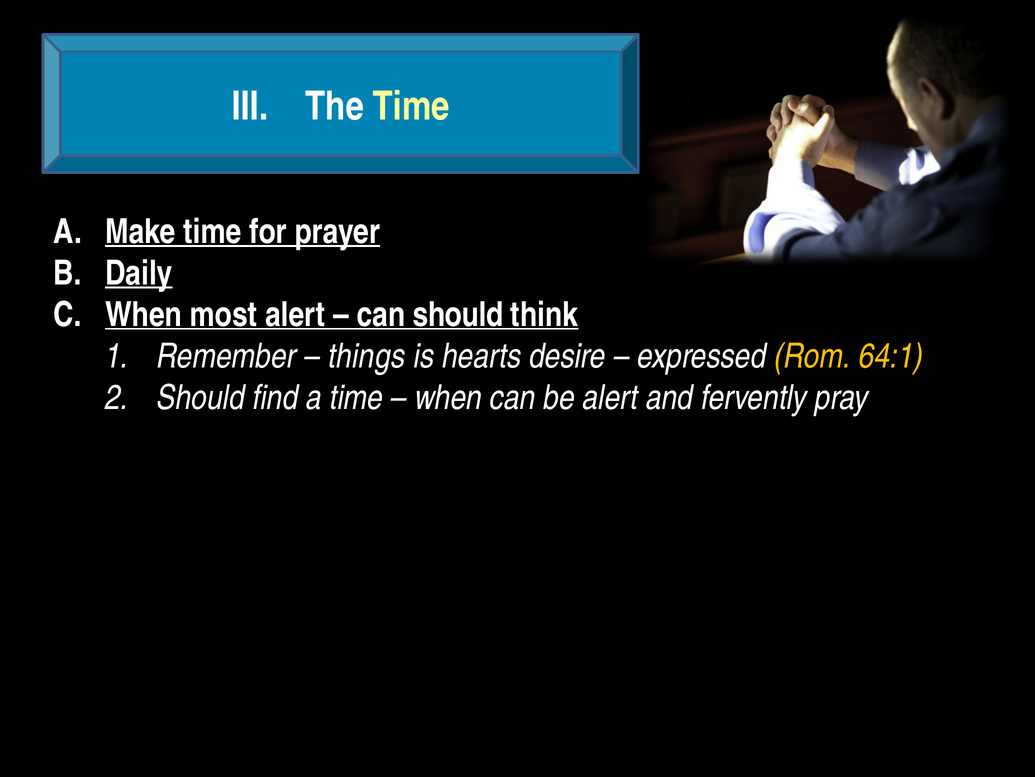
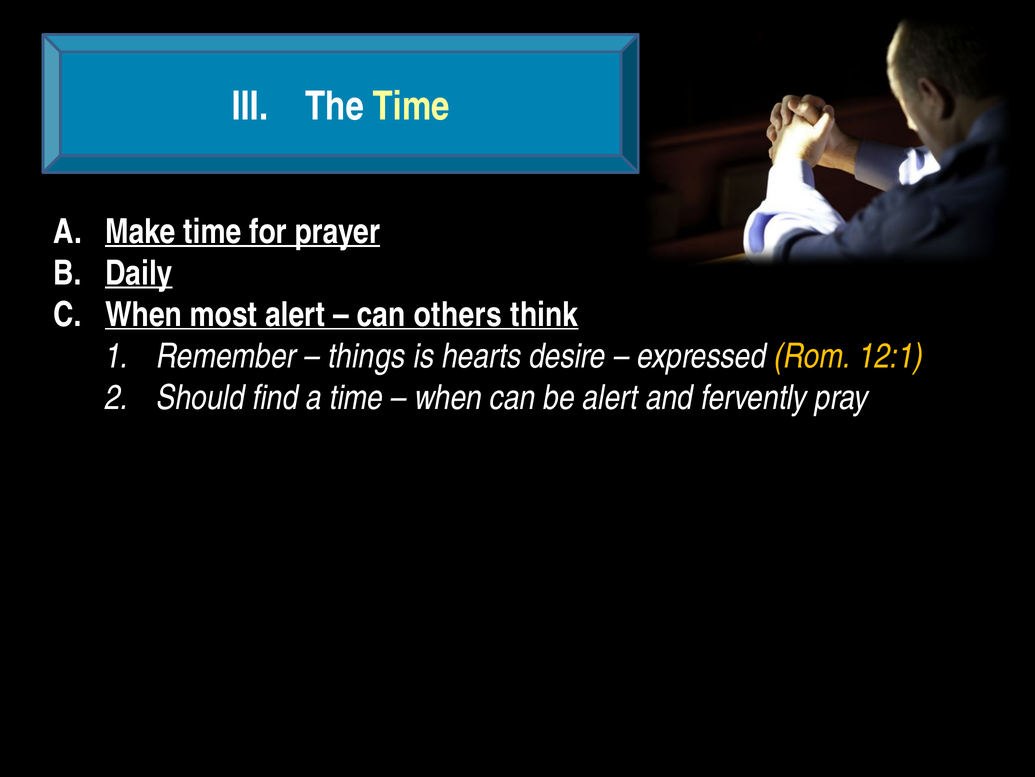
can should: should -> others (458, 315)
64:1: 64:1 -> 12:1 (891, 356)
